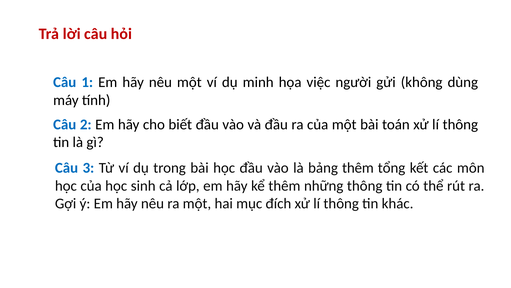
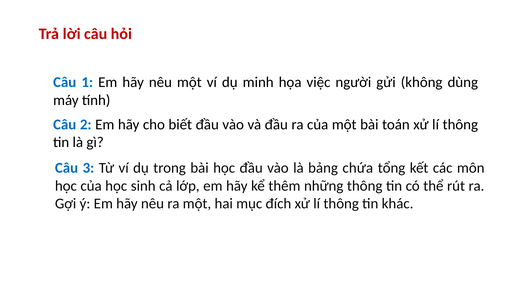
bảng thêm: thêm -> chứa (358, 168)
